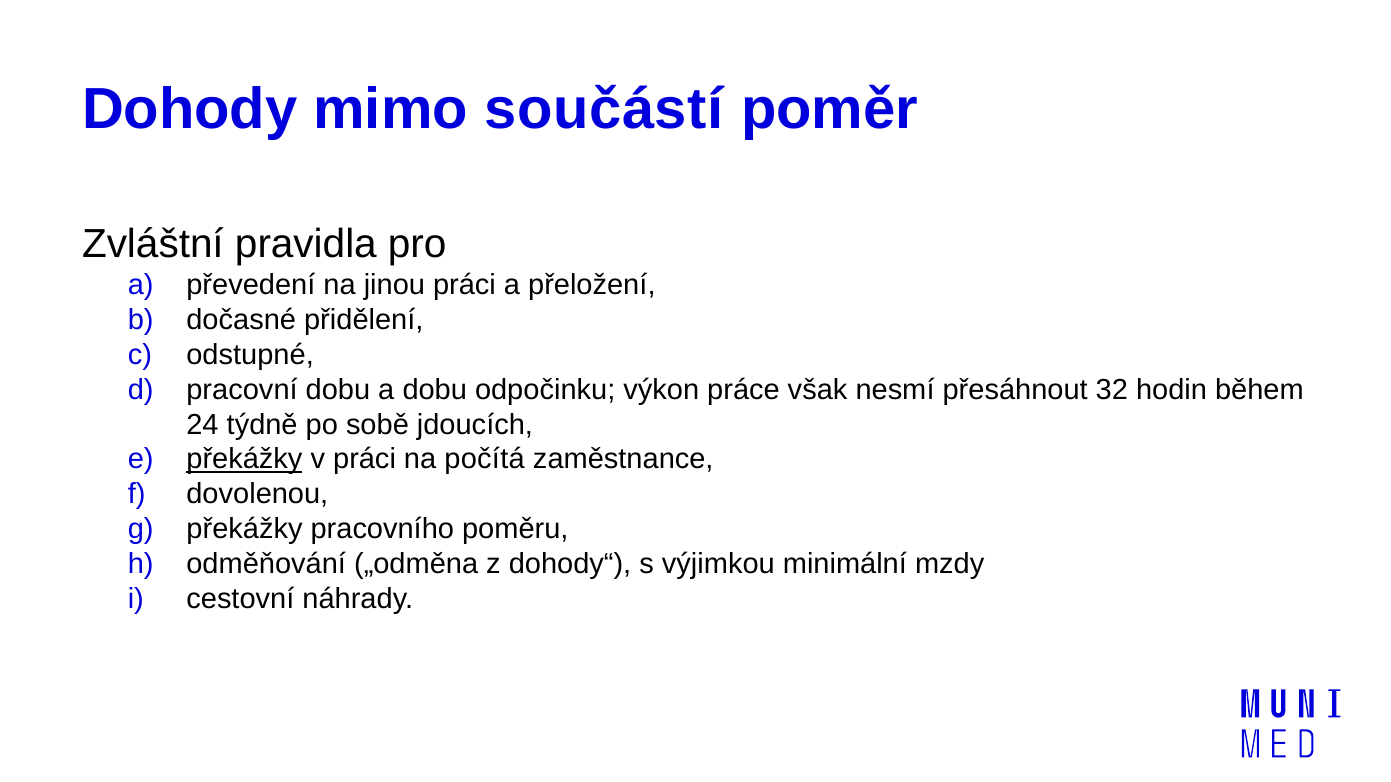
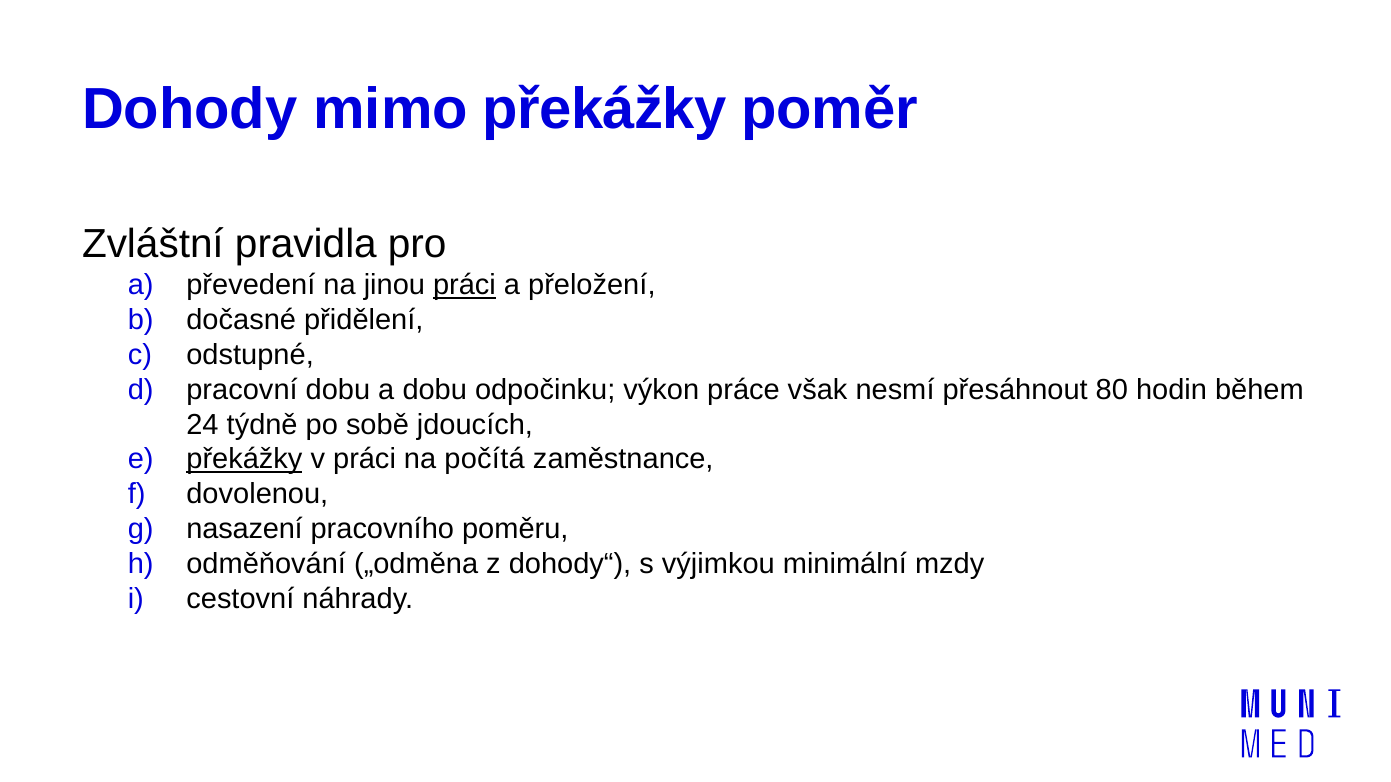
mimo součástí: součástí -> překážky (605, 109)
práci underline: none -> present (464, 285)
32: 32 -> 80 (1112, 390)
překážky: překážky -> nasazení (245, 529)
